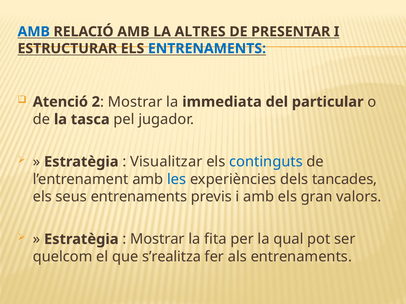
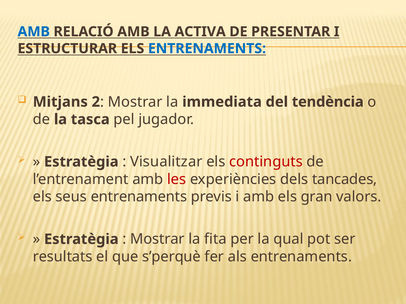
ALTRES: ALTRES -> ACTIVA (200, 32)
Atenció: Atenció -> Mitjans (60, 102)
particular: particular -> tendència (328, 102)
continguts colour: blue -> red (266, 162)
les colour: blue -> red (177, 180)
quelcom: quelcom -> resultats (63, 257)
s’realitza: s’realitza -> s’perquè (172, 257)
